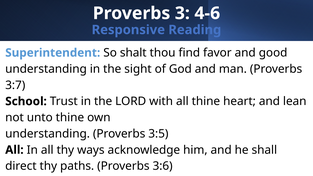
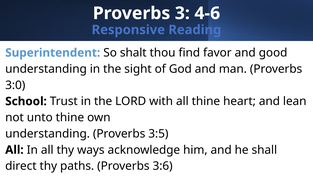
3:7: 3:7 -> 3:0 (15, 85)
